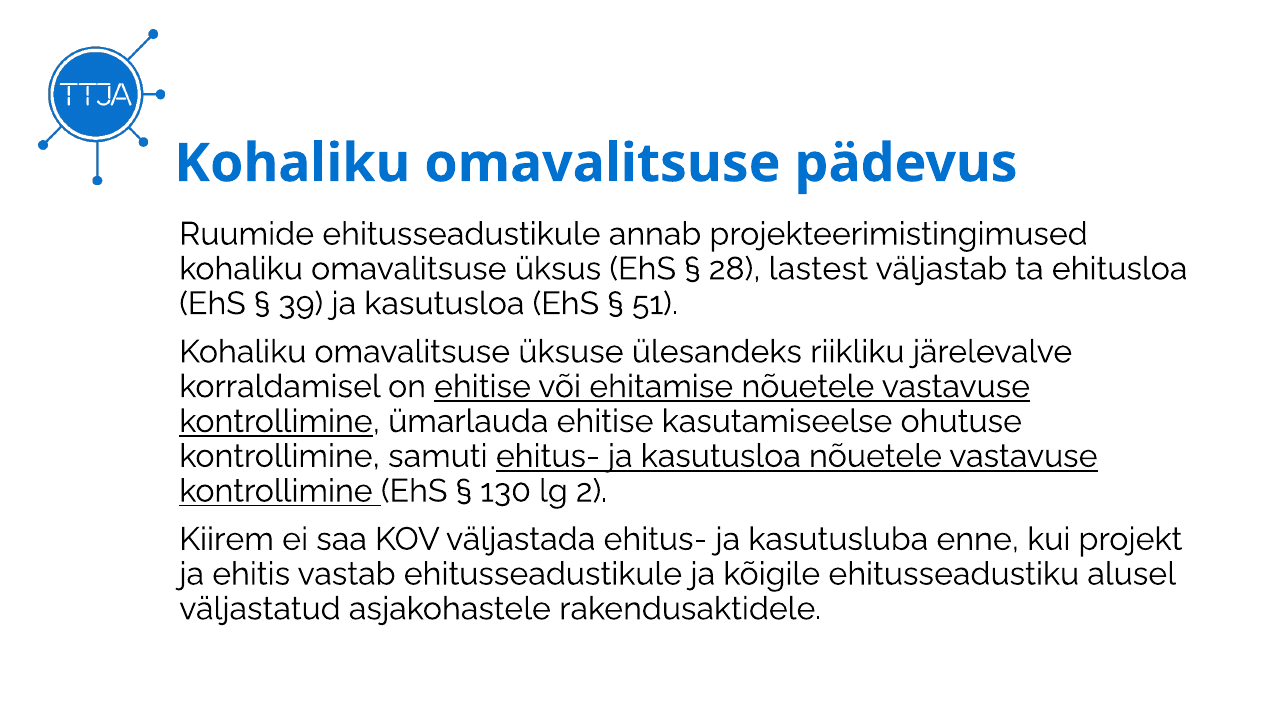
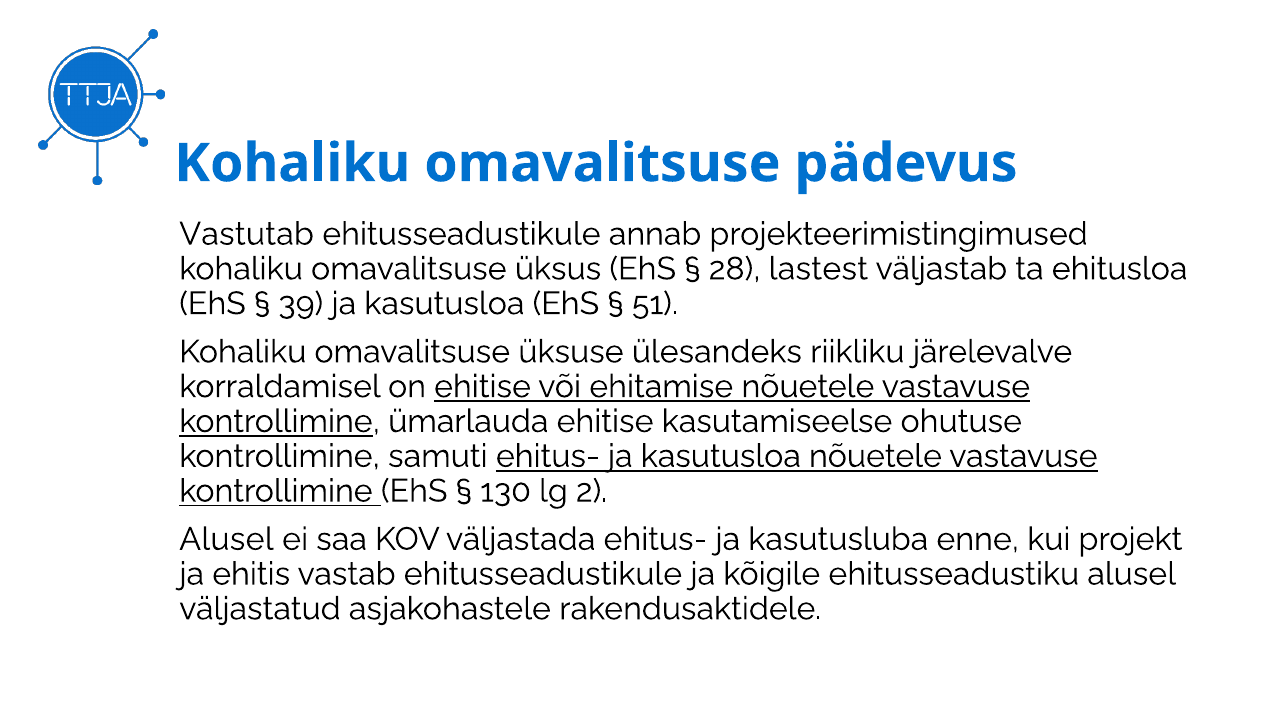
Ruumide: Ruumide -> Vastutab (247, 234)
Kiirem: Kiirem -> Alusel (226, 539)
